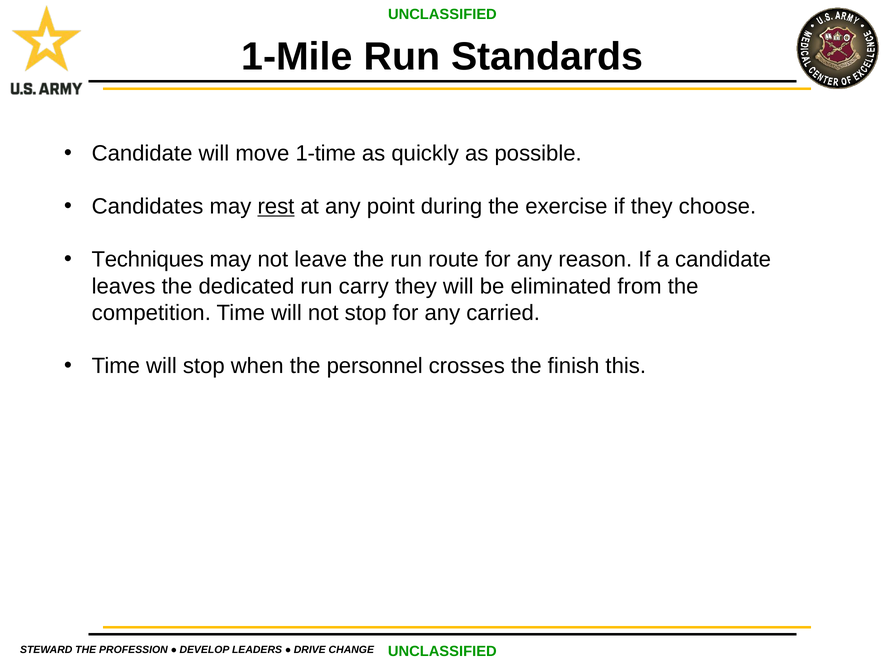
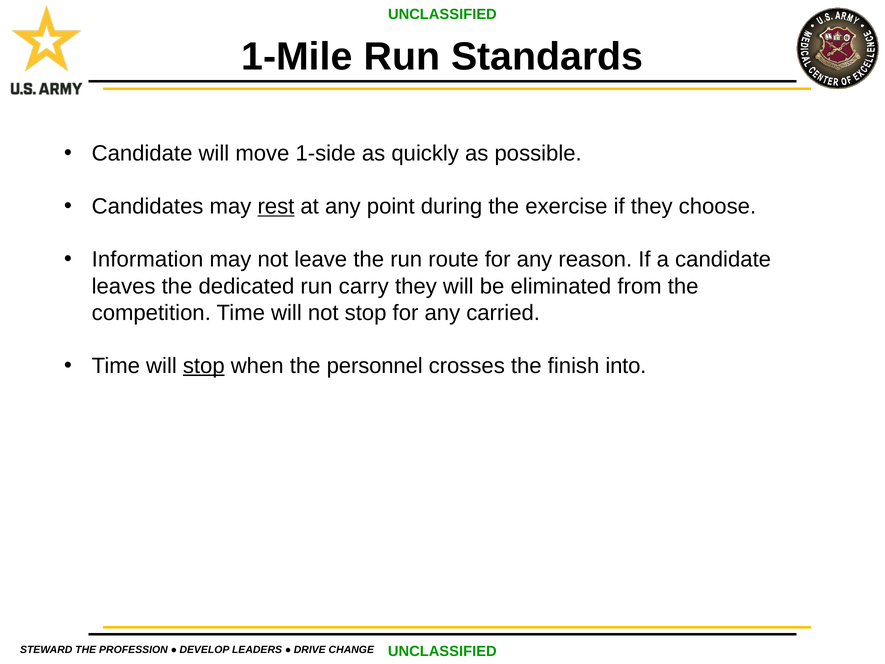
1-time: 1-time -> 1-side (326, 153)
Techniques: Techniques -> Information (148, 260)
stop underline: none -> present (204, 366)
this: this -> into (626, 366)
